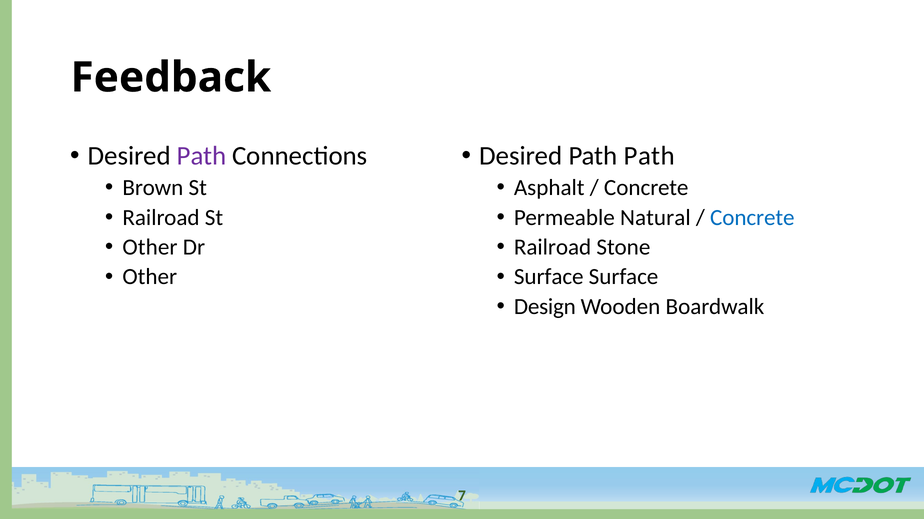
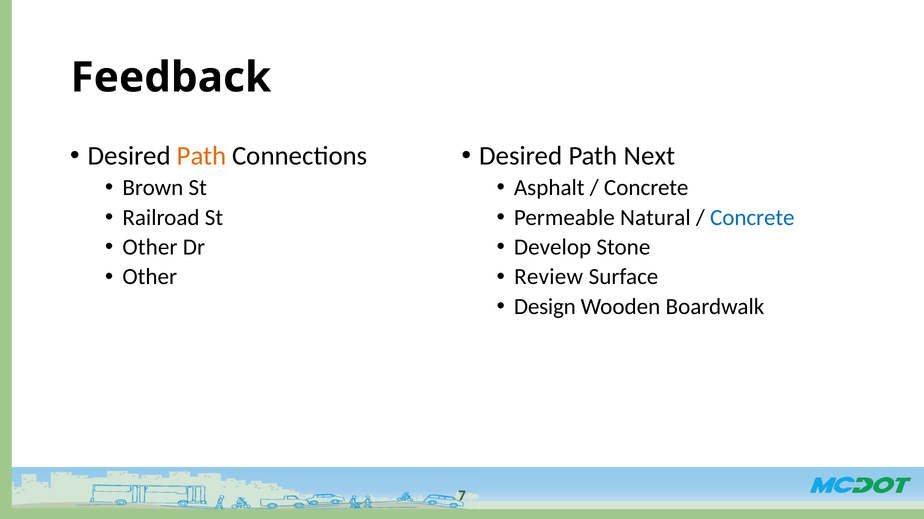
Path colour: purple -> orange (202, 156)
Path Path: Path -> Next (649, 156)
Railroad: Railroad -> Develop (553, 247)
Surface: Surface -> Review (549, 277)
